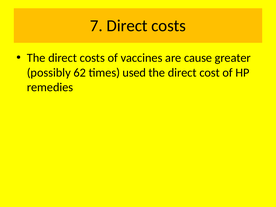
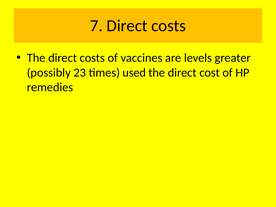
cause: cause -> levels (198, 58)
62: 62 -> 23 (80, 73)
